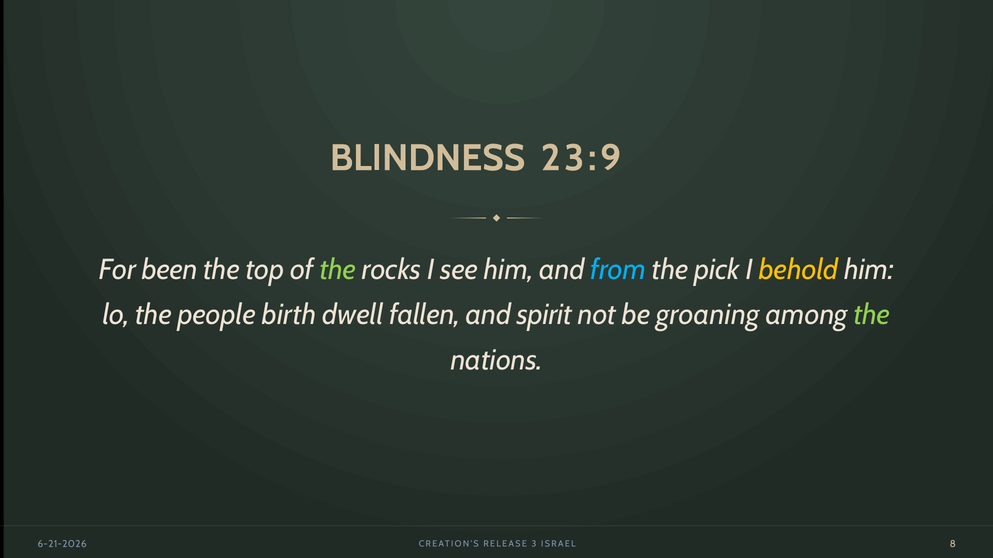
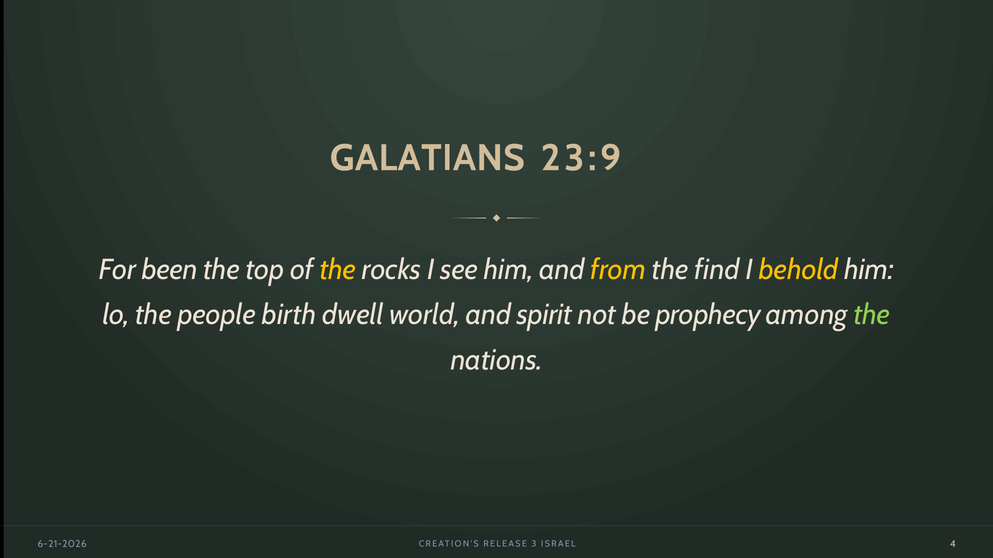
BLINDNESS: BLINDNESS -> GALATIANS (427, 158)
the colour: light green -> yellow (338, 270)
from colour: light blue -> yellow (618, 270)
pick: pick -> find (717, 270)
fallen: fallen -> world (424, 315)
groaning: groaning -> prophecy (708, 315)
8: 8 -> 4 (953, 545)
